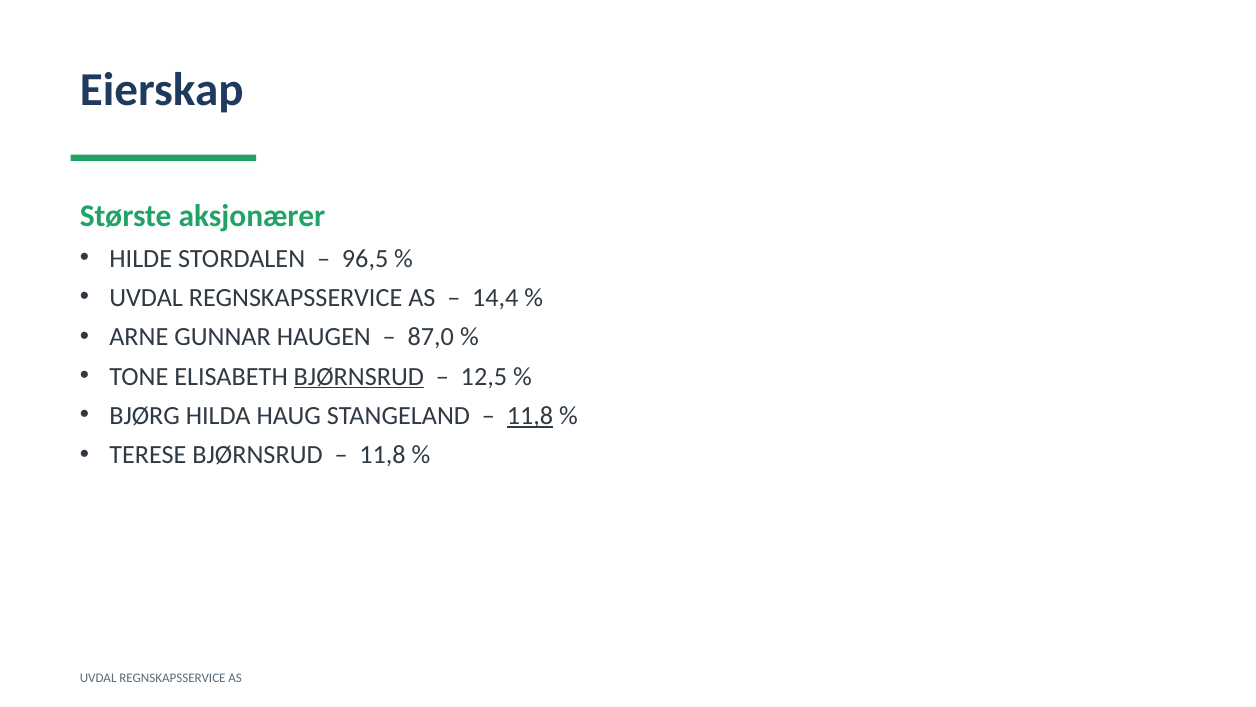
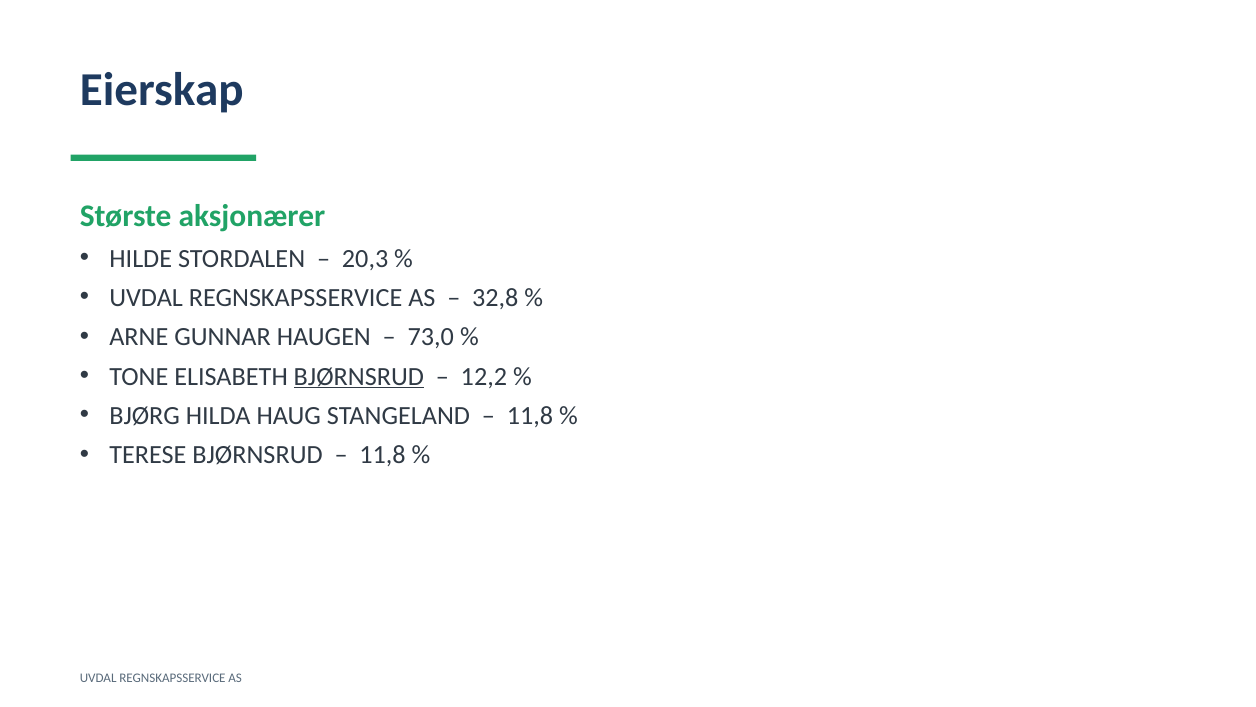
96,5: 96,5 -> 20,3 (365, 258)
14,4: 14,4 -> 32,8 (495, 298)
87,0: 87,0 -> 73,0 (431, 337)
12,5: 12,5 -> 12,2 (484, 376)
11,8 underline: present -> none (530, 415)
